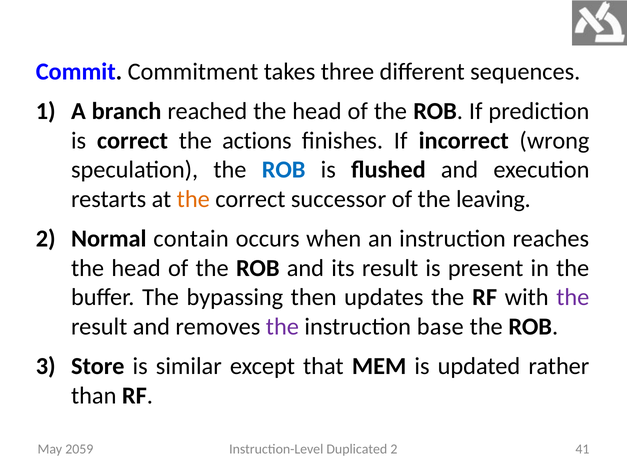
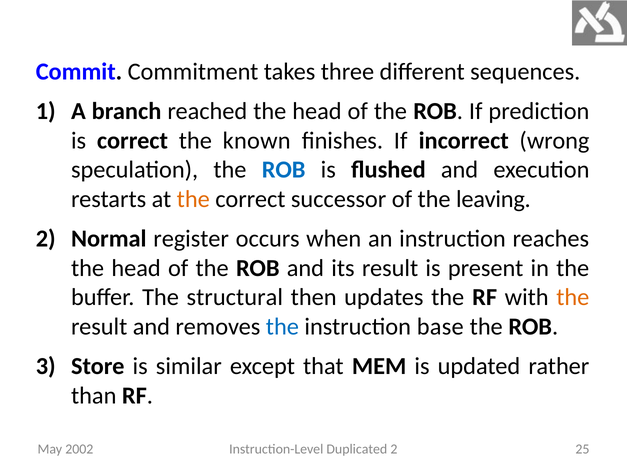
actions: actions -> known (257, 141)
contain: contain -> register (191, 239)
bypassing: bypassing -> structural (235, 298)
the colour: purple -> orange (573, 298)
the colour: purple -> blue (282, 327)
41: 41 -> 25 (582, 449)
2059: 2059 -> 2002 (79, 449)
